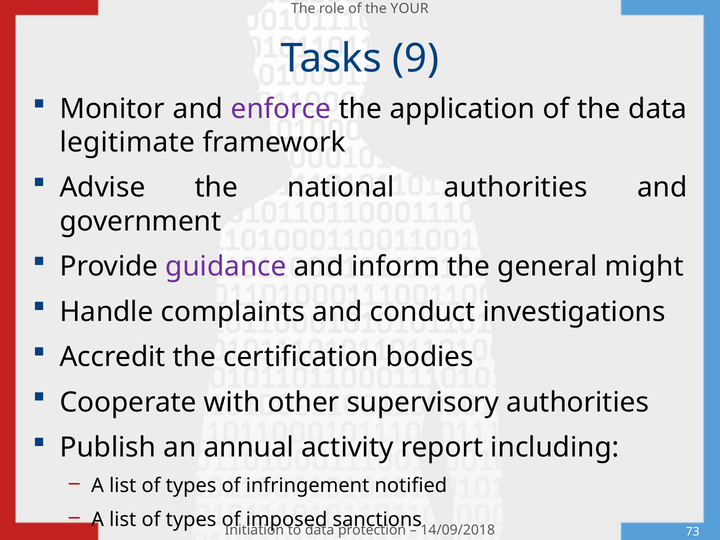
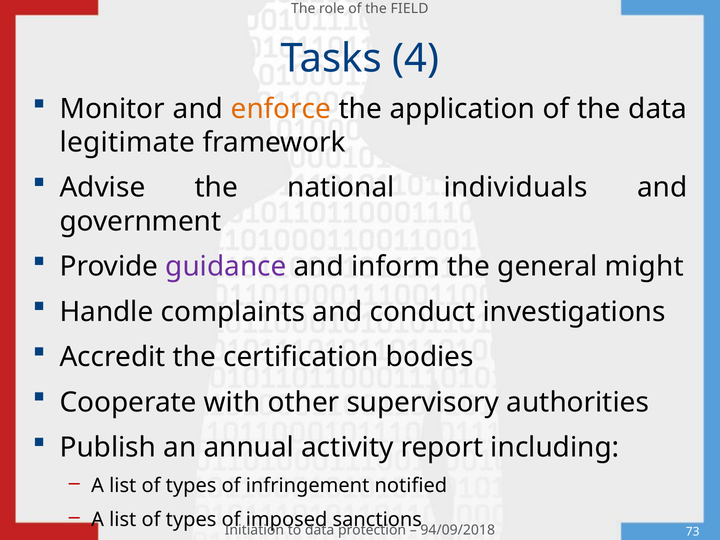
YOUR: YOUR -> FIELD (410, 8)
9: 9 -> 4 (416, 58)
enforce colour: purple -> orange (281, 109)
national authorities: authorities -> individuals (516, 188)
14/09/2018: 14/09/2018 -> 94/09/2018 (458, 530)
